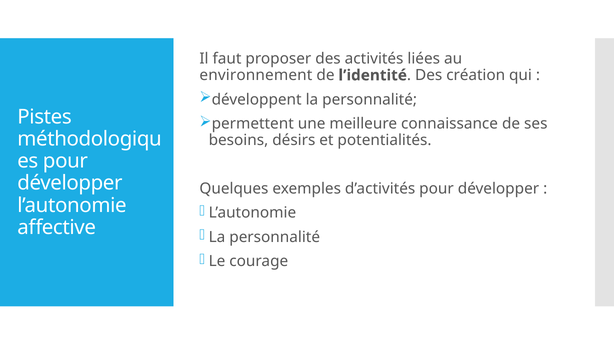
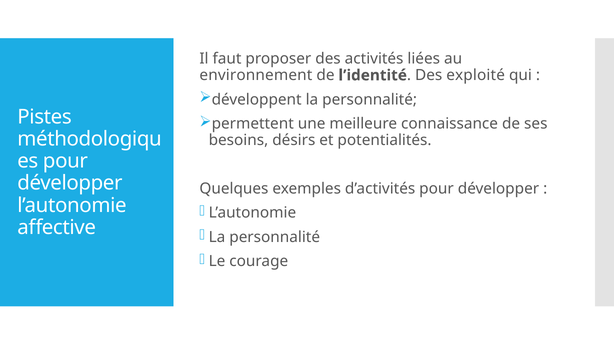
création: création -> exploité (476, 75)
